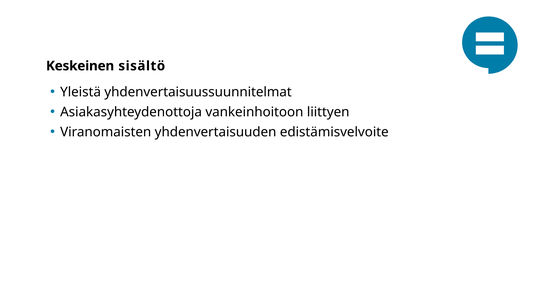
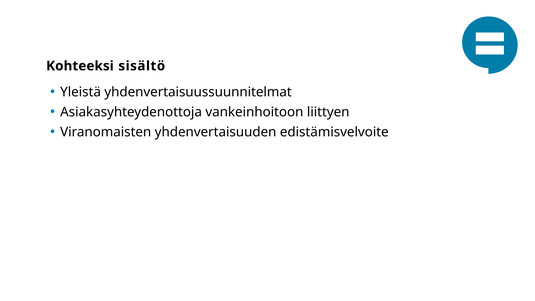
Keskeinen: Keskeinen -> Kohteeksi (80, 66)
